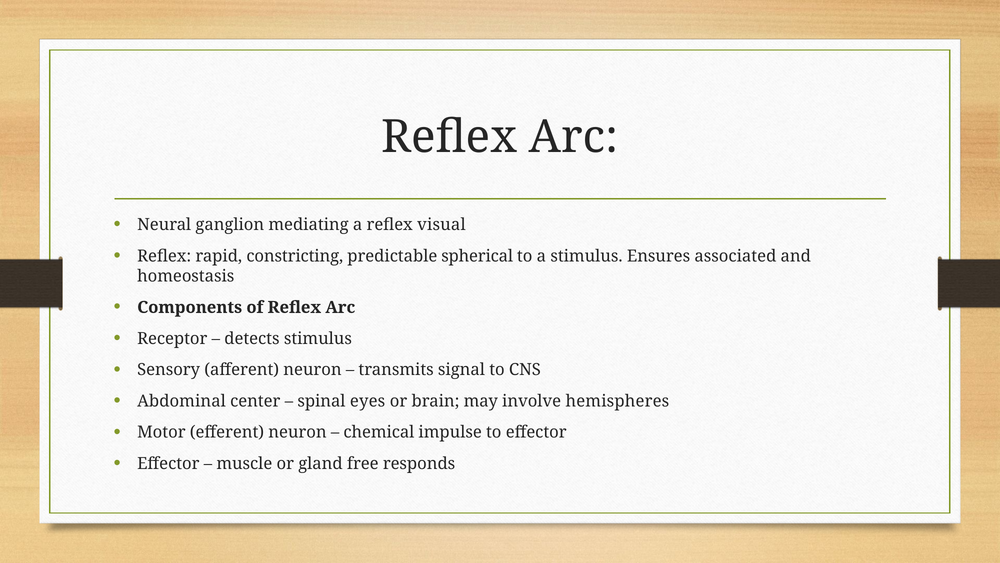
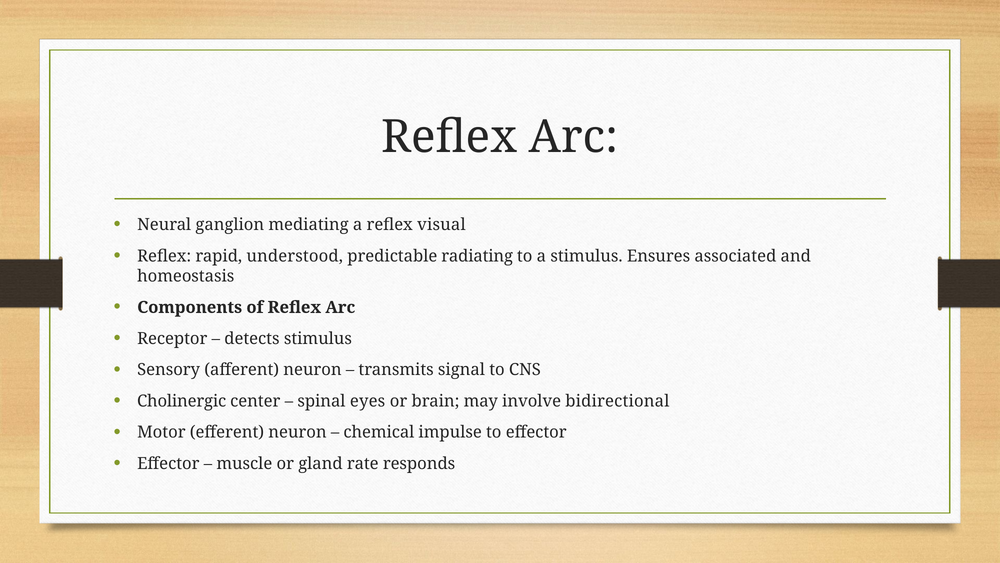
constricting: constricting -> understood (295, 256)
spherical: spherical -> radiating (477, 256)
Abdominal: Abdominal -> Cholinergic (182, 401)
hemispheres: hemispheres -> bidirectional (617, 401)
free: free -> rate (363, 463)
